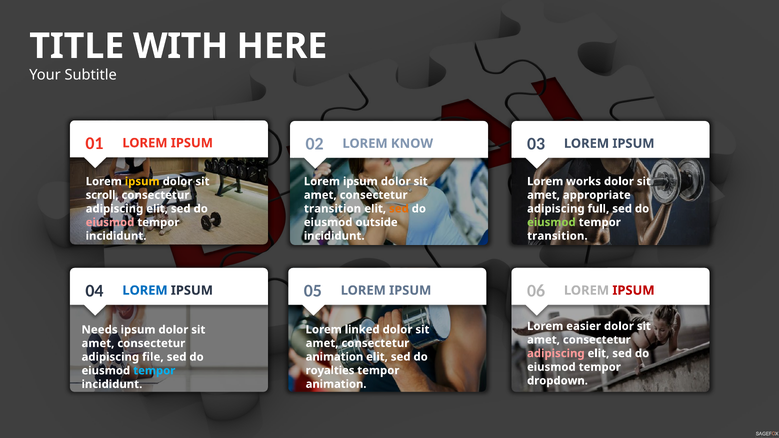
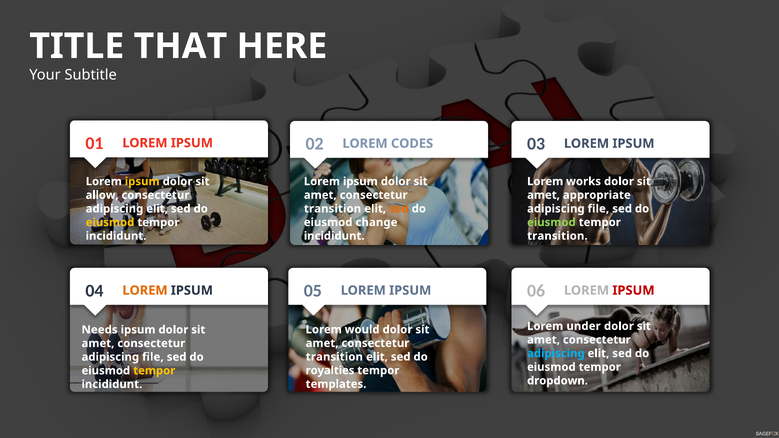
WITH: WITH -> THAT (180, 46)
KNOW: KNOW -> CODES (412, 144)
scroll: scroll -> allow (102, 195)
full: full -> file (598, 209)
outside: outside -> change (376, 222)
eiusmod colour: pink -> yellow (110, 222)
LOREM colour: blue -> orange (145, 291)
easier: easier -> under (584, 326)
linked: linked -> would (362, 330)
adipiscing colour: pink -> light blue (556, 354)
animation: animation -> transition (334, 357)
tempor colour: light blue -> yellow (154, 371)
animation: animation -> templates (336, 384)
